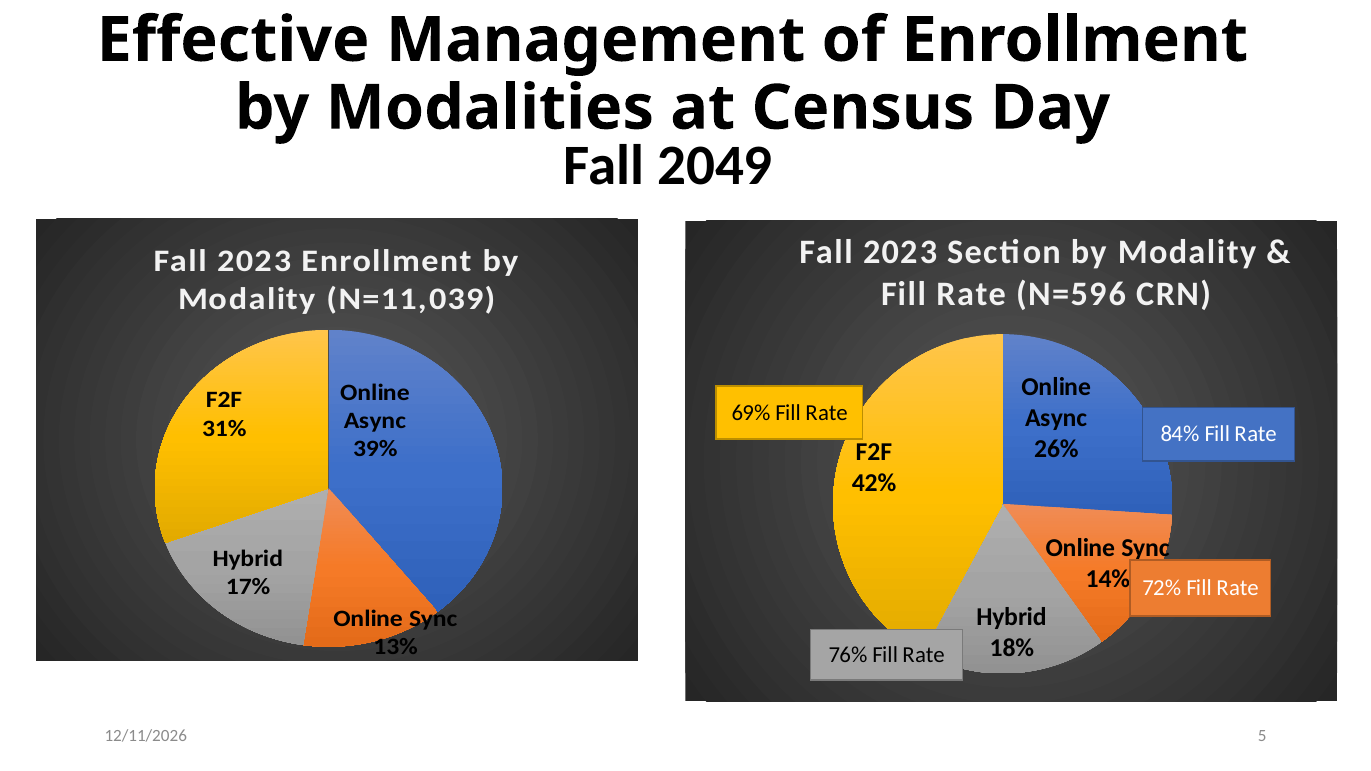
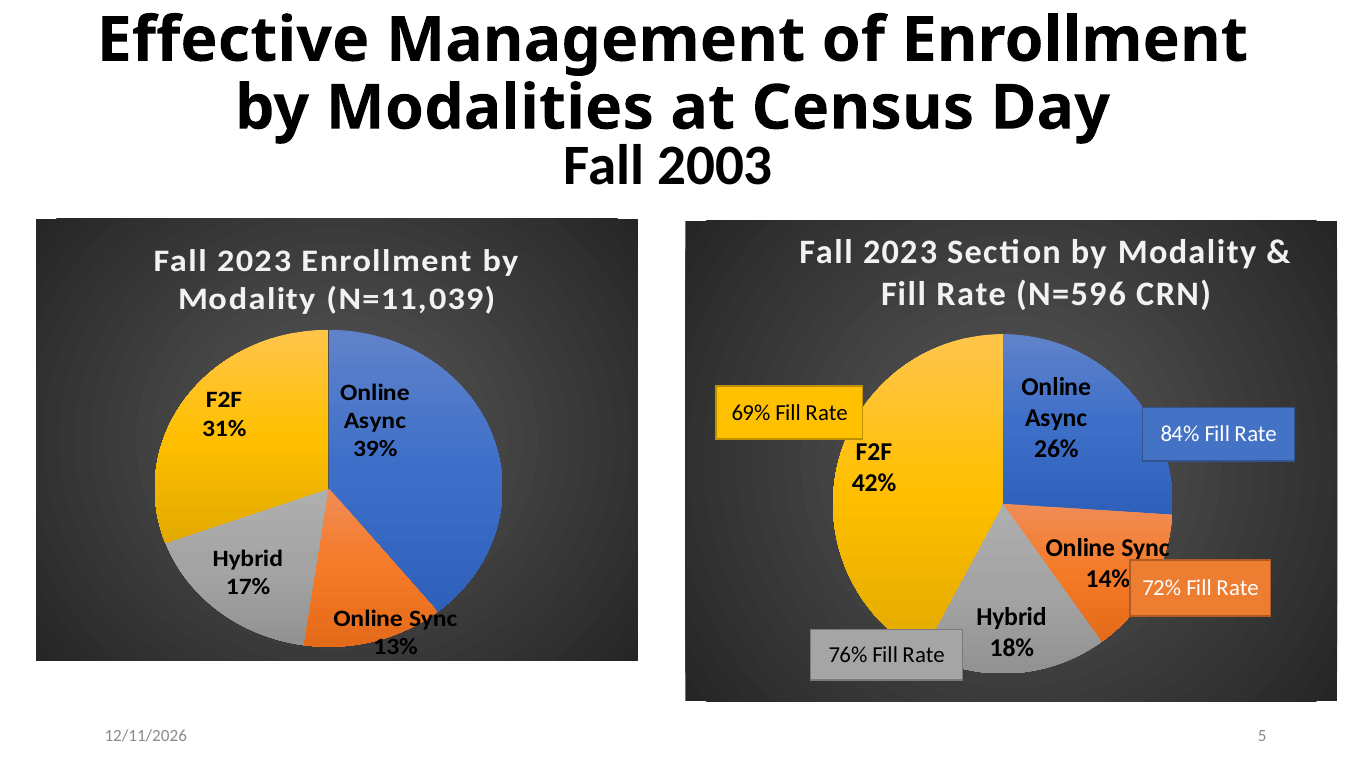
2049: 2049 -> 2003 (715, 165)
